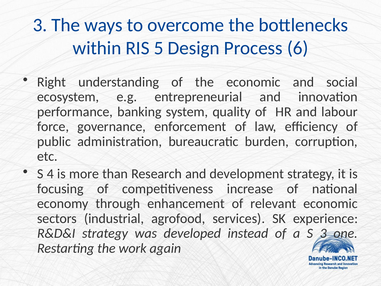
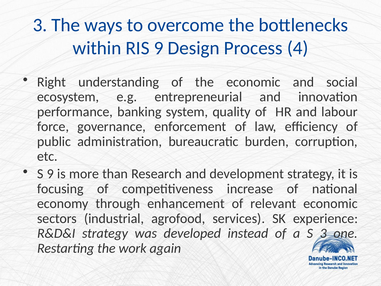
RIS 5: 5 -> 9 (159, 48)
6: 6 -> 4 (298, 48)
S 4: 4 -> 9 (50, 174)
